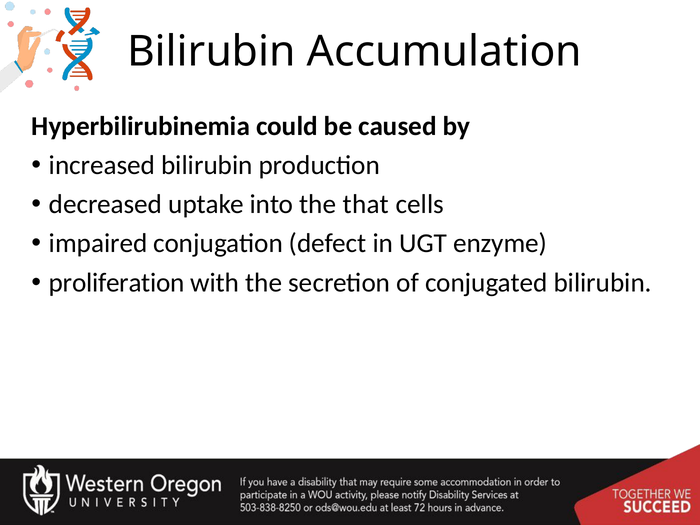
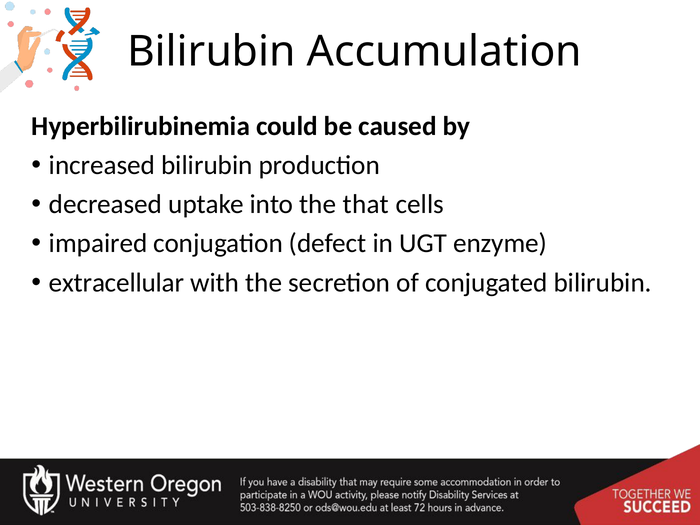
proliferation: proliferation -> extracellular (117, 283)
